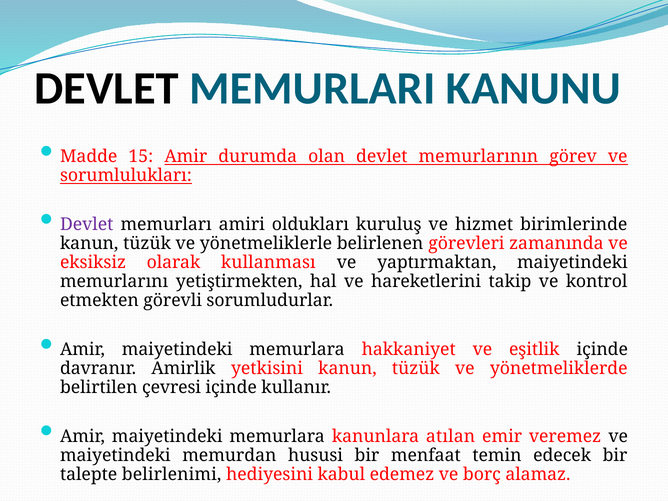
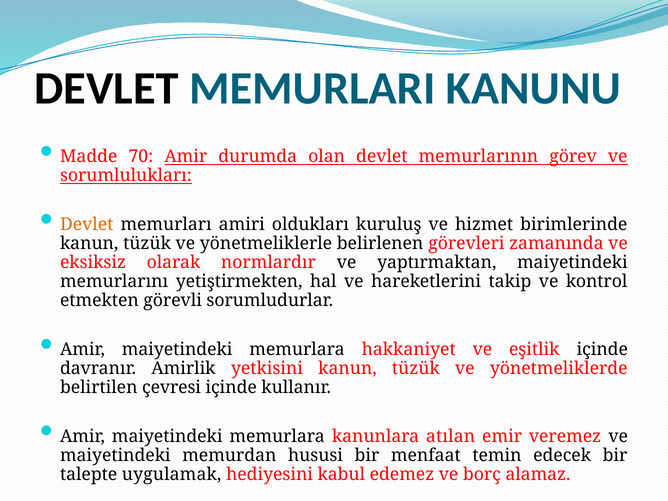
15: 15 -> 70 (141, 156)
Devlet colour: purple -> orange (87, 224)
kullanması: kullanması -> normlardır (268, 262)
belirlenimi: belirlenimi -> uygulamak (172, 474)
